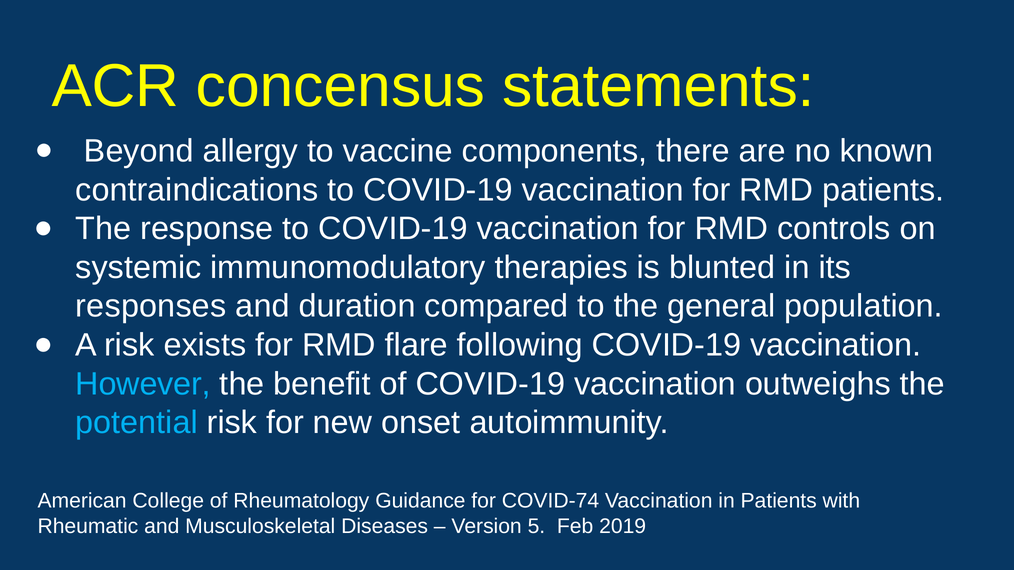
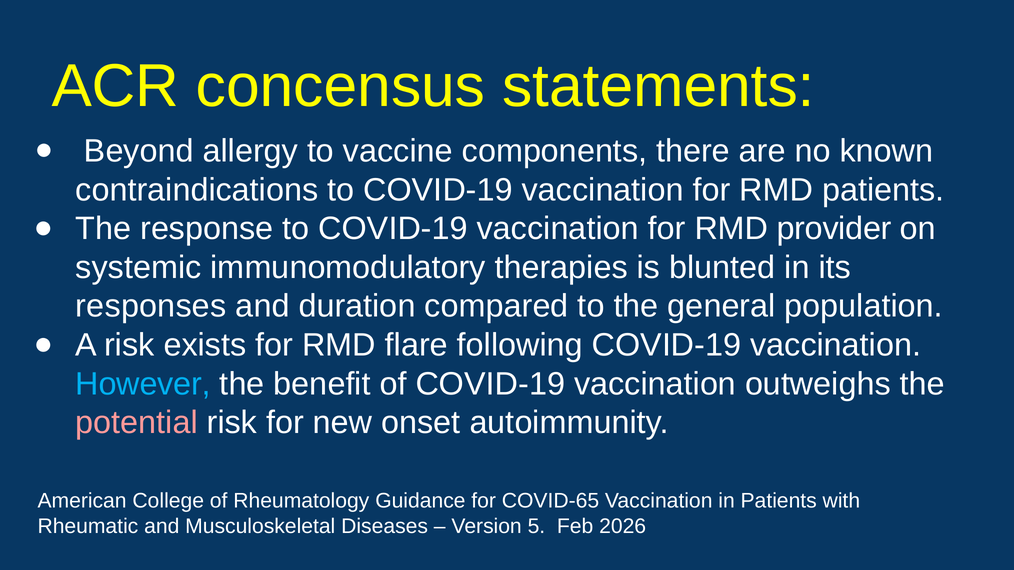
controls: controls -> provider (834, 229)
potential colour: light blue -> pink (137, 423)
COVID-74: COVID-74 -> COVID-65 (550, 501)
2019: 2019 -> 2026 (623, 527)
